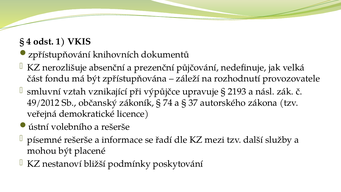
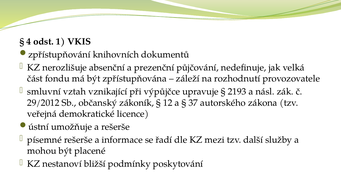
49/2012: 49/2012 -> 29/2012 (43, 103)
74: 74 -> 12 (168, 103)
volebního: volebního -> umožňuje (72, 127)
